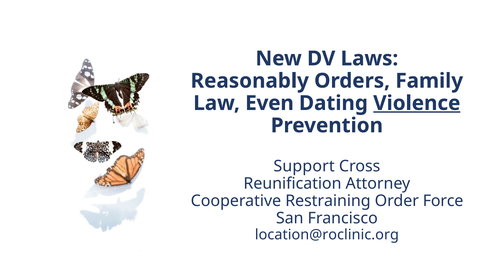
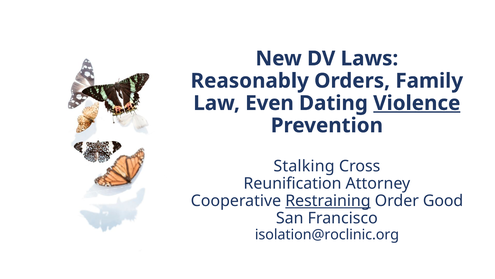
Support: Support -> Stalking (304, 166)
Restraining underline: none -> present (328, 200)
Force: Force -> Good (443, 200)
location@roclinic.org: location@roclinic.org -> isolation@roclinic.org (327, 234)
